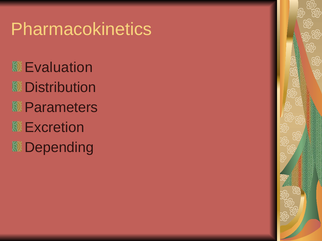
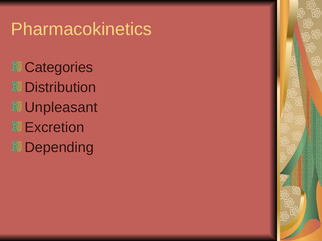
Evaluation: Evaluation -> Categories (59, 67)
Parameters: Parameters -> Unpleasant (61, 108)
